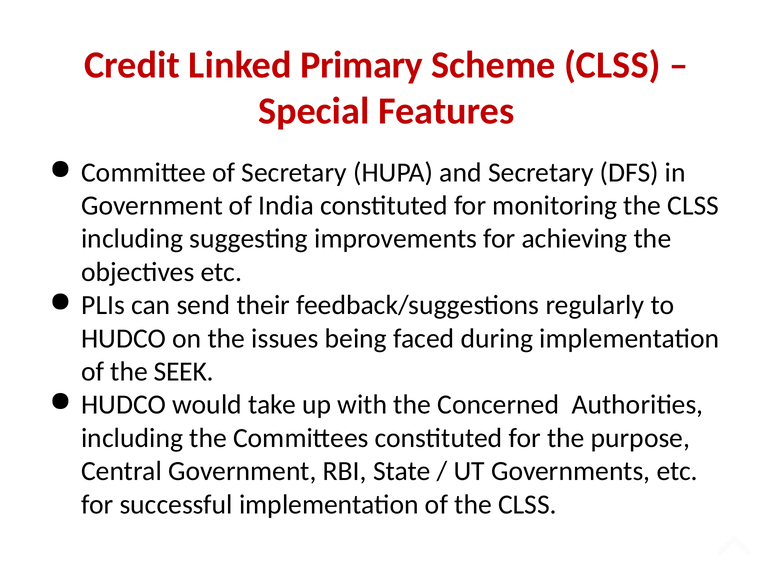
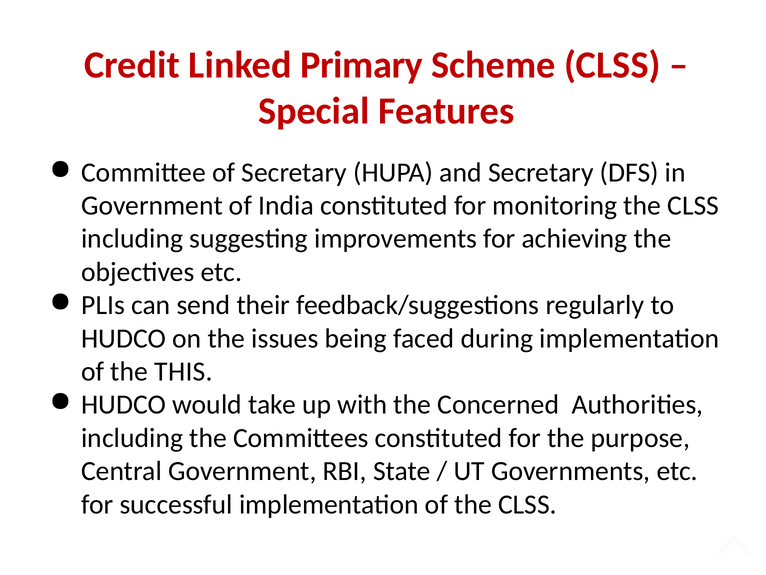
SEEK: SEEK -> THIS (184, 371)
